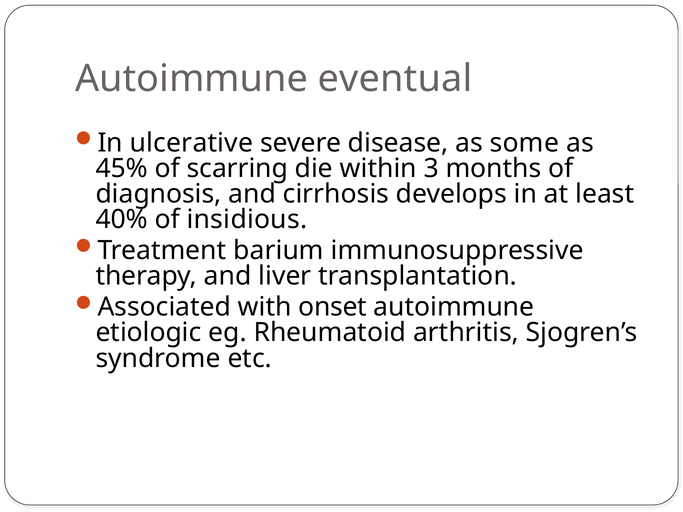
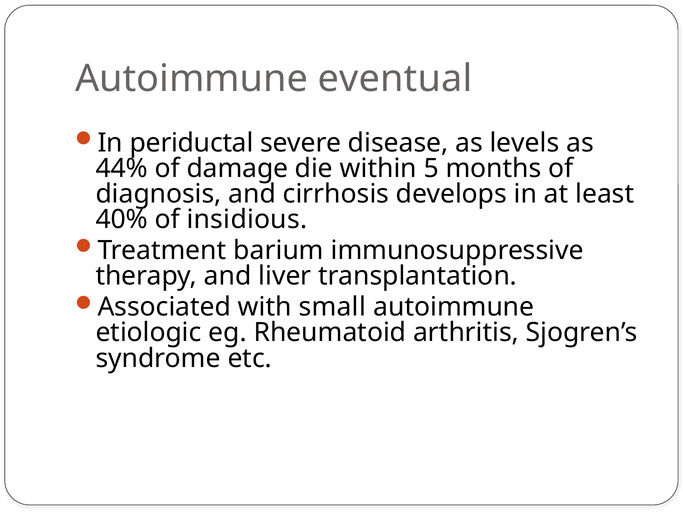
ulcerative: ulcerative -> periductal (192, 143)
some: some -> levels (525, 143)
45%: 45% -> 44% (122, 169)
scarring: scarring -> damage (237, 169)
3: 3 -> 5 (431, 169)
onset: onset -> small (332, 307)
